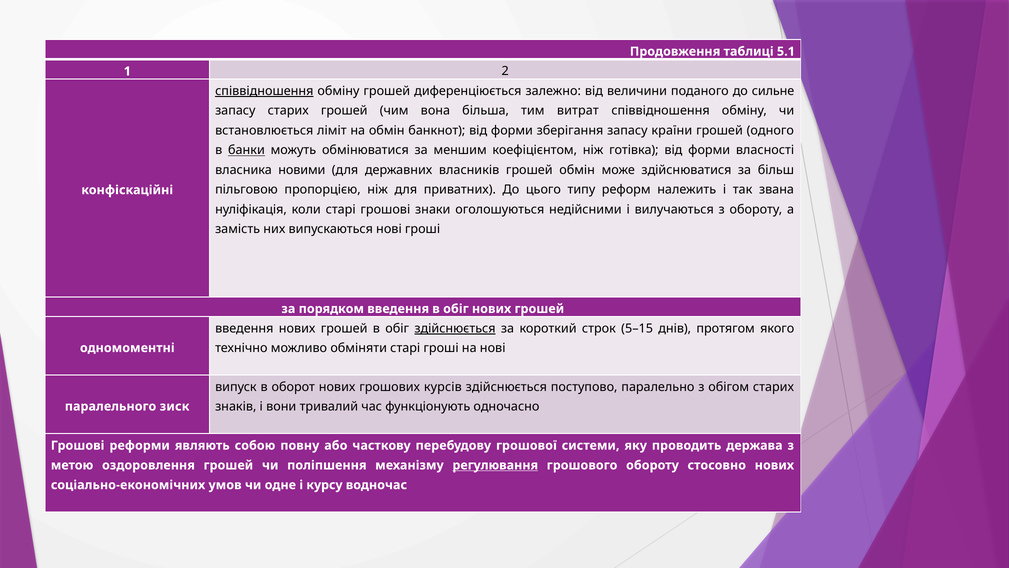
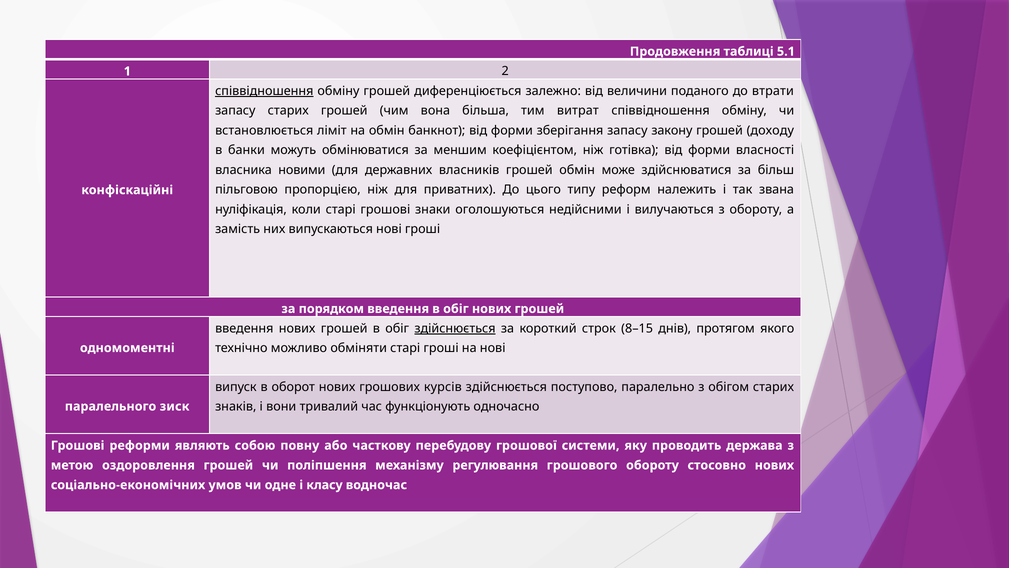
сильне: сильне -> втрати (773, 91)
країни: країни -> закону (672, 130)
одного: одного -> доходу (770, 130)
банки underline: present -> none (246, 150)
5–15: 5–15 -> 8–15 (637, 328)
регулювання underline: present -> none (495, 465)
курсу: курсу -> класу (324, 485)
